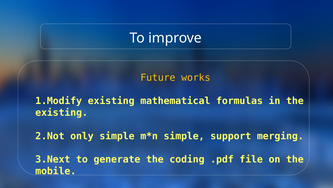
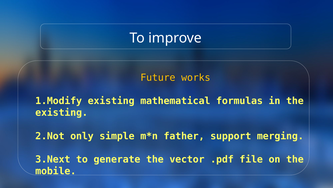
simple: simple -> father (184, 136)
coding: coding -> vector (187, 159)
